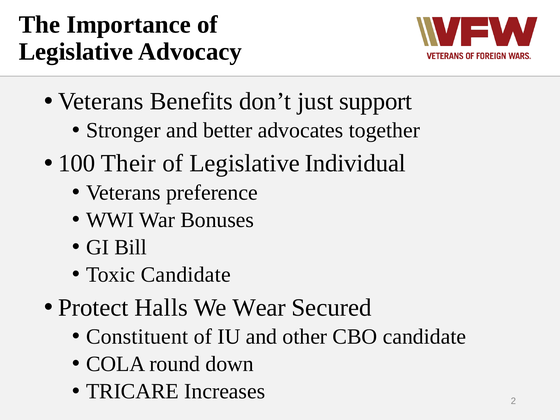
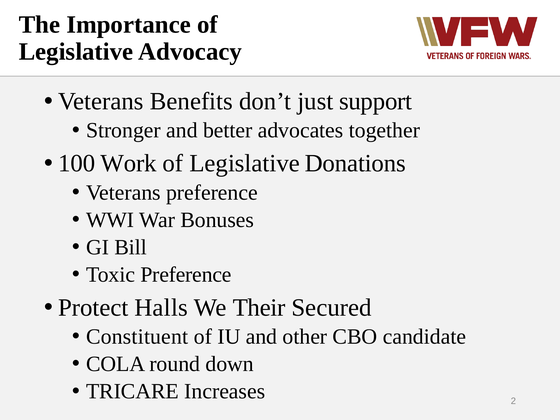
Their: Their -> Work (129, 163)
Individual: Individual -> Donations (355, 163)
Toxic Candidate: Candidate -> Preference (186, 275)
Wear: Wear -> Their (259, 308)
